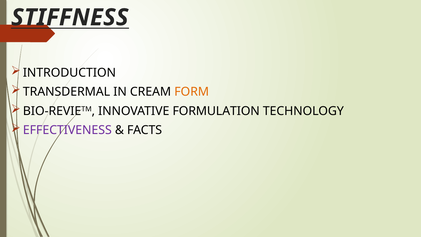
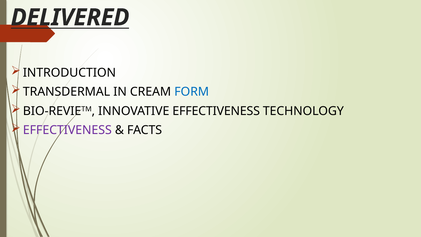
STIFFNESS: STIFFNESS -> DELIVERED (70, 17)
FORM colour: orange -> blue (192, 92)
INNOVATIVE FORMULATION: FORMULATION -> EFFECTIVENESS (216, 111)
